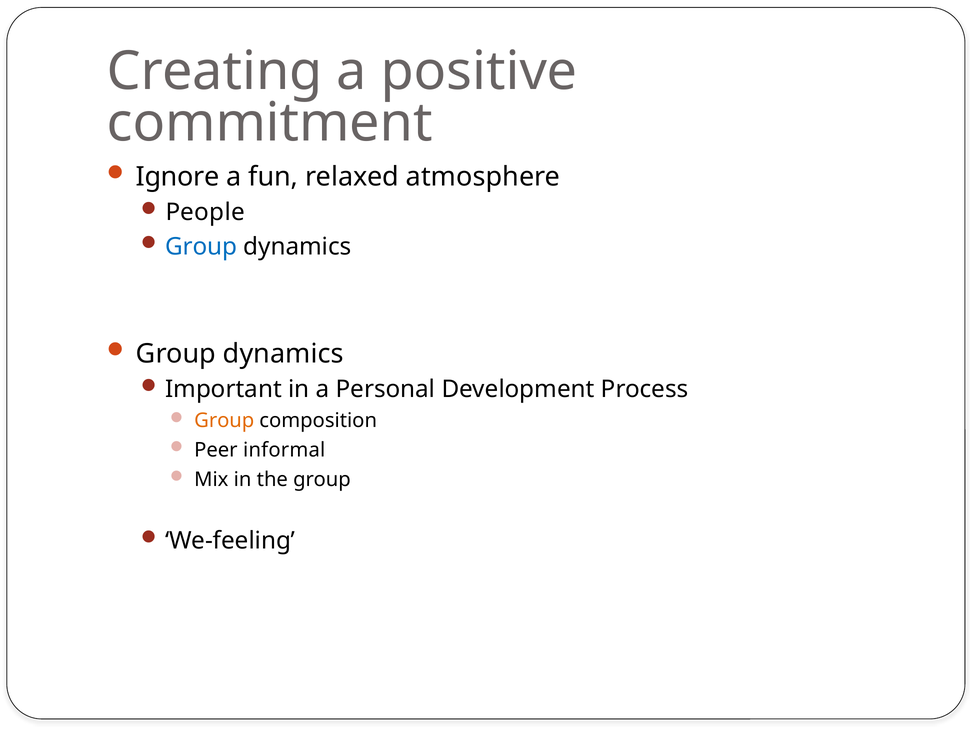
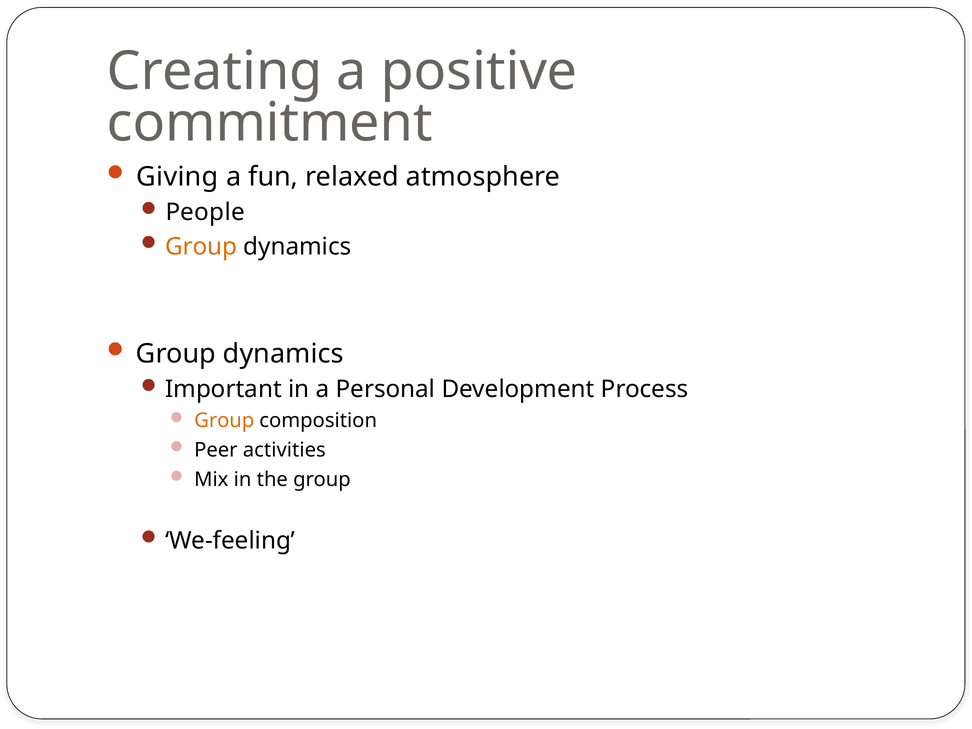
Ignore: Ignore -> Giving (177, 177)
Group colour: blue -> orange (201, 247)
informal: informal -> activities (284, 450)
